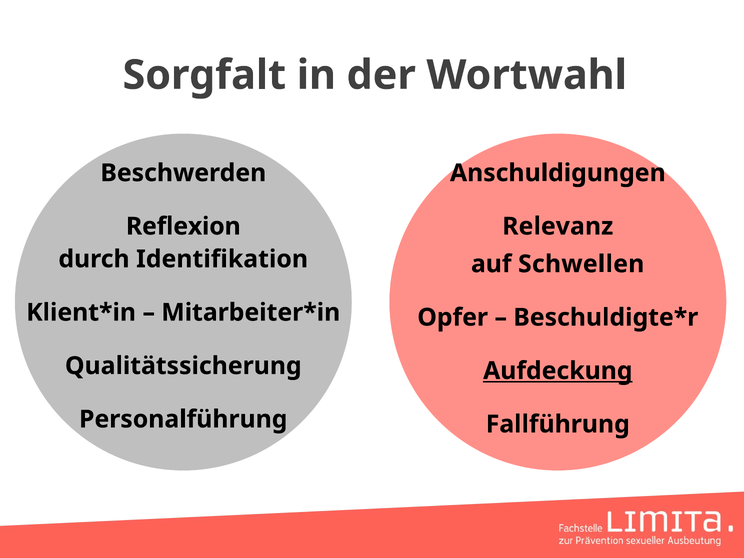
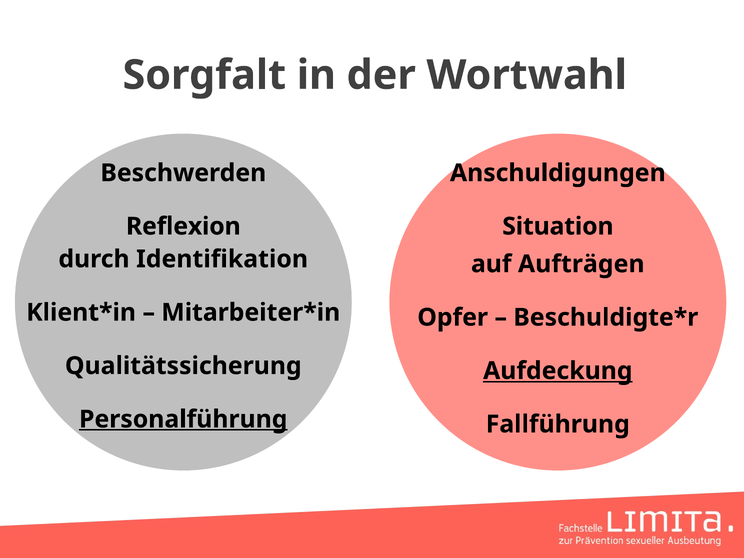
Relevanz: Relevanz -> Situation (558, 226)
Schwellen: Schwellen -> Aufträgen (581, 264)
Personalführung underline: none -> present (183, 419)
